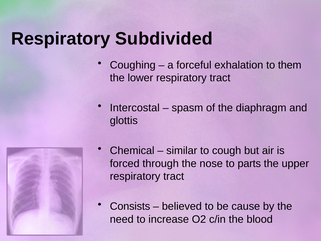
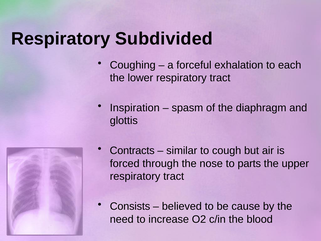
them: them -> each (290, 65)
Intercostal: Intercostal -> Inspiration (135, 108)
Chemical: Chemical -> Contracts (132, 151)
